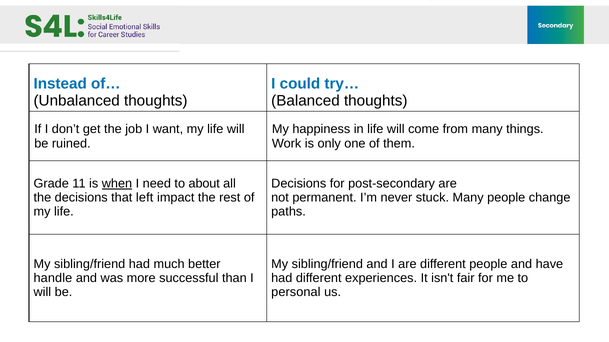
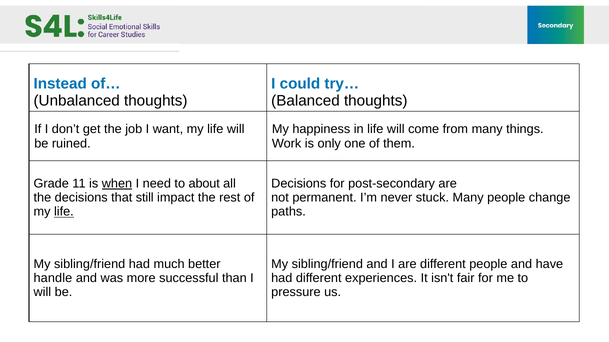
left: left -> still (145, 198)
life underline: none -> present (64, 212)
personal: personal -> pressure (296, 293)
